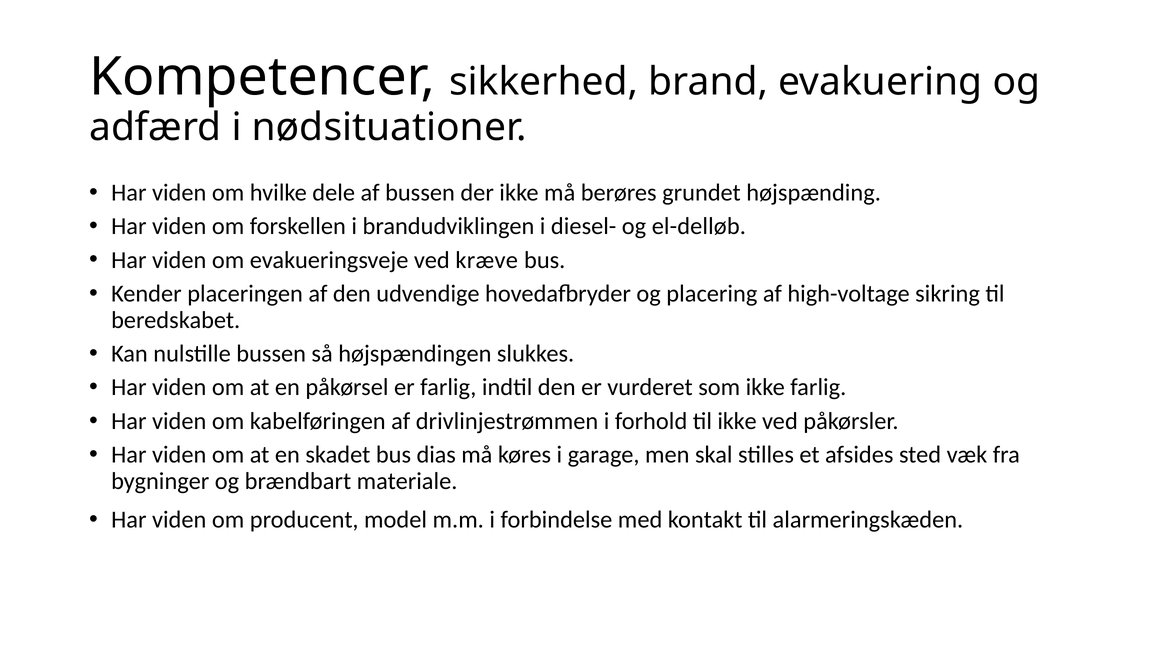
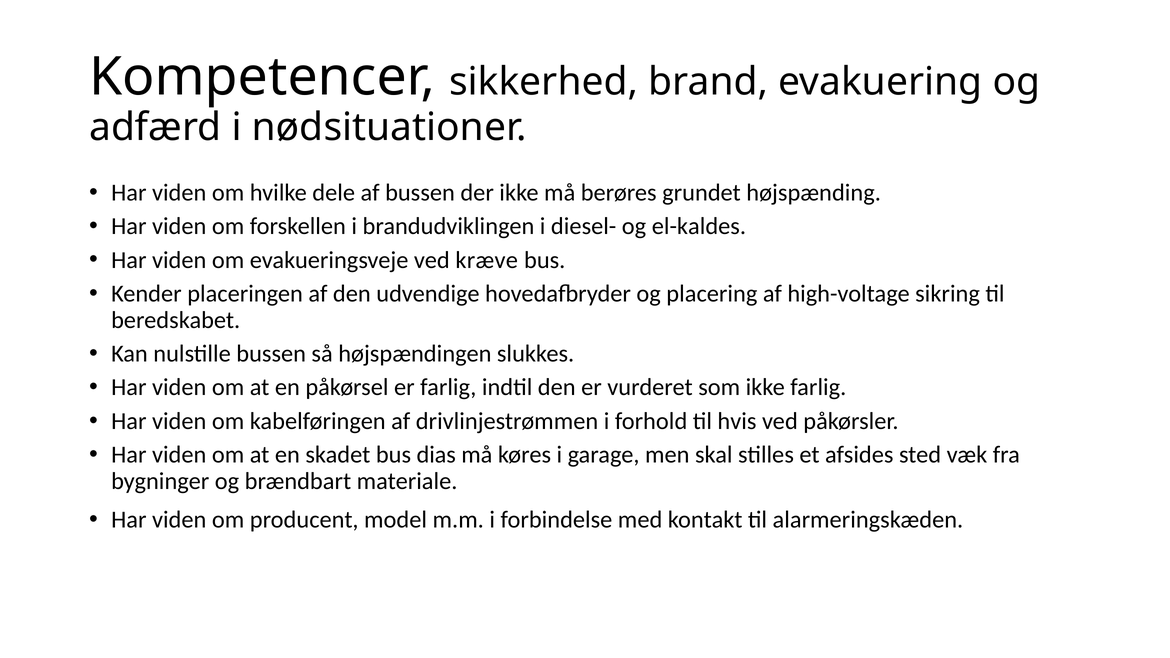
el-delløb: el-delløb -> el-kaldes (699, 226)
til ikke: ikke -> hvis (737, 421)
